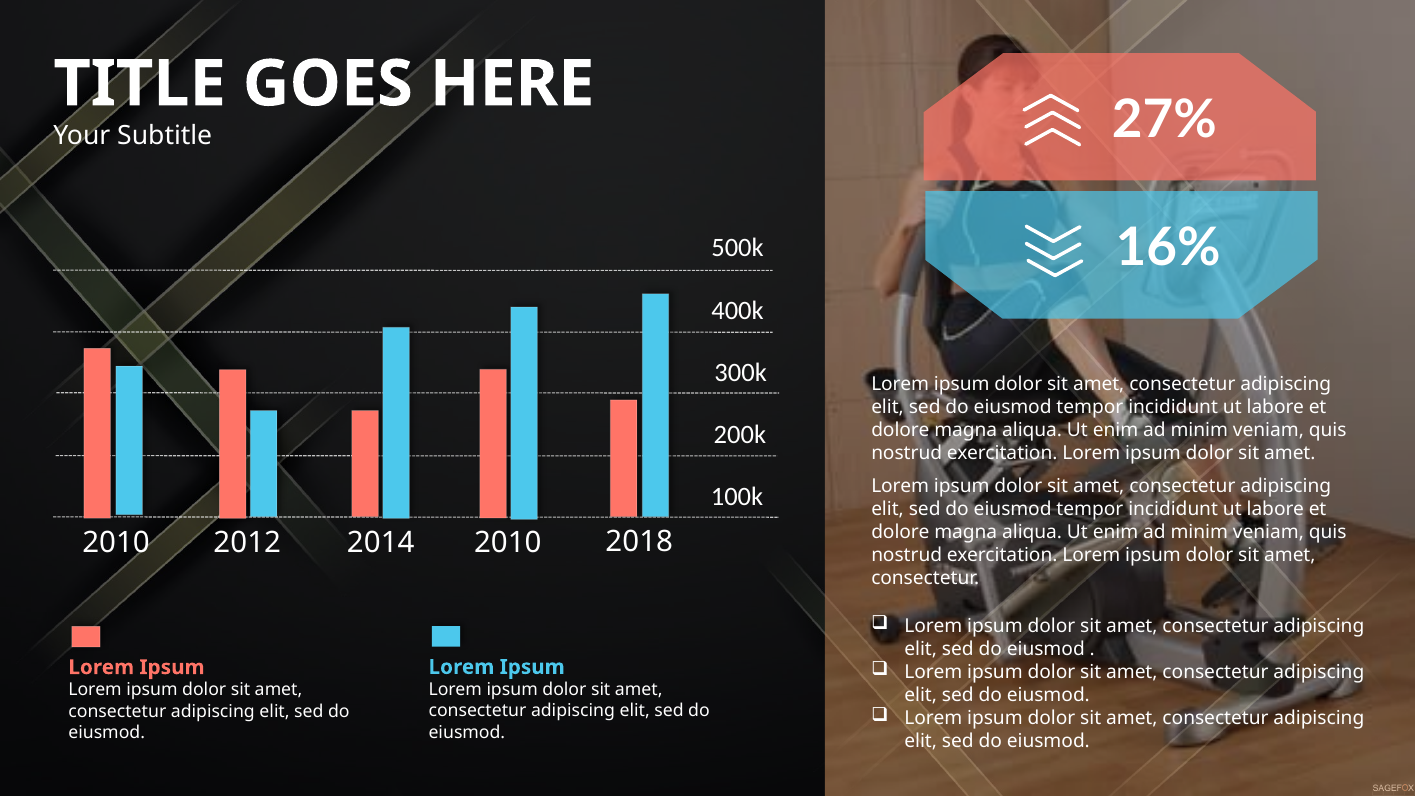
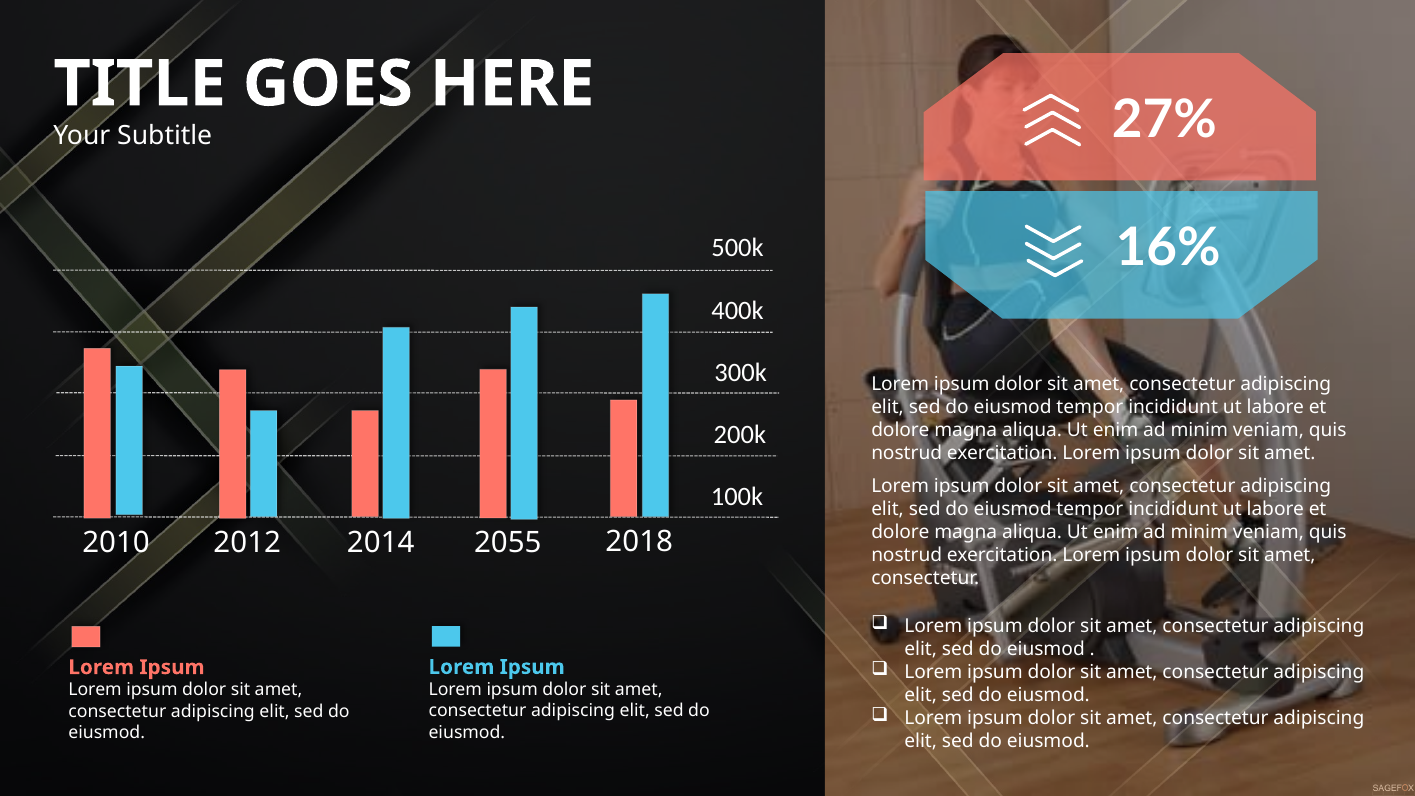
2014 2010: 2010 -> 2055 (508, 542)
